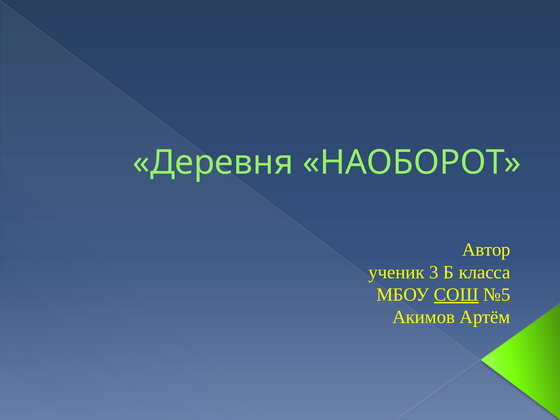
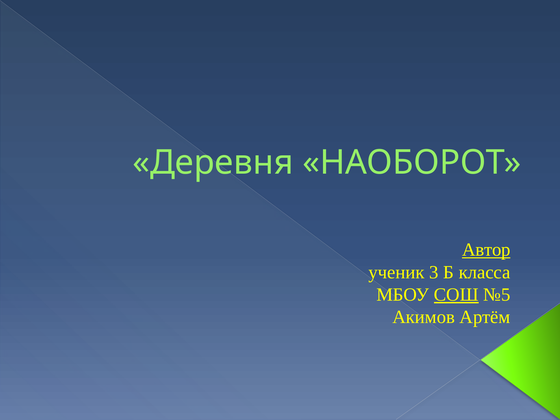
Автор underline: none -> present (486, 250)
